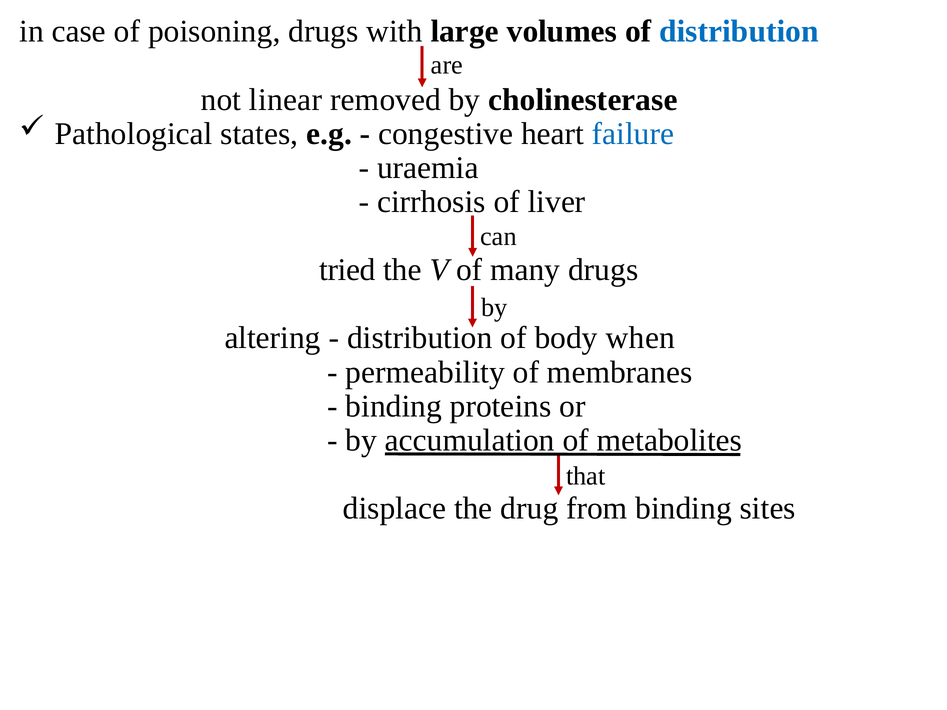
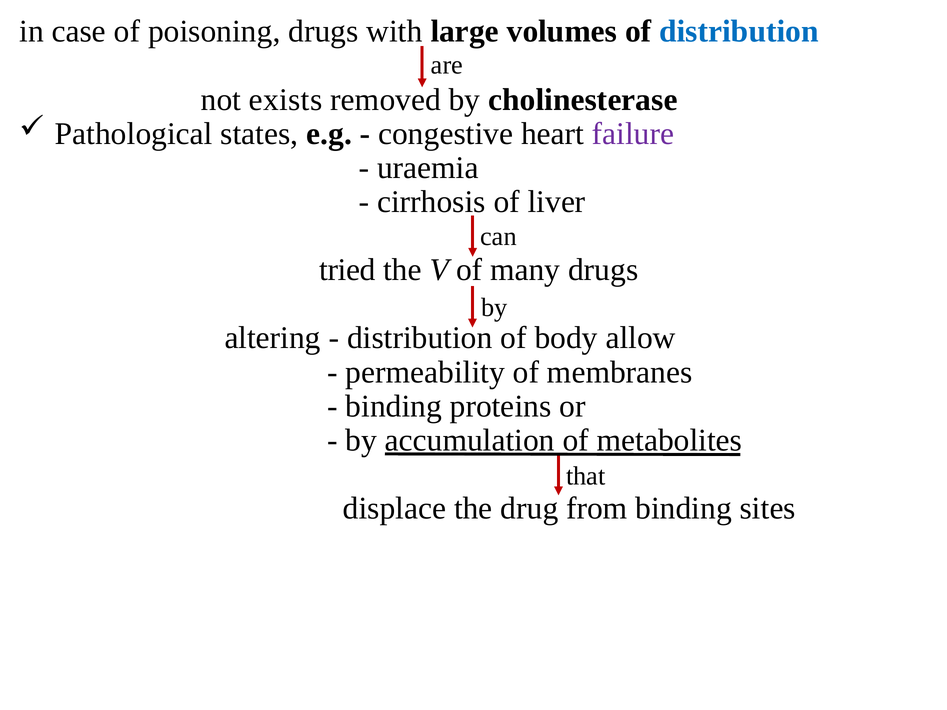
linear: linear -> exists (286, 100)
failure colour: blue -> purple (633, 134)
when: when -> allow (641, 338)
